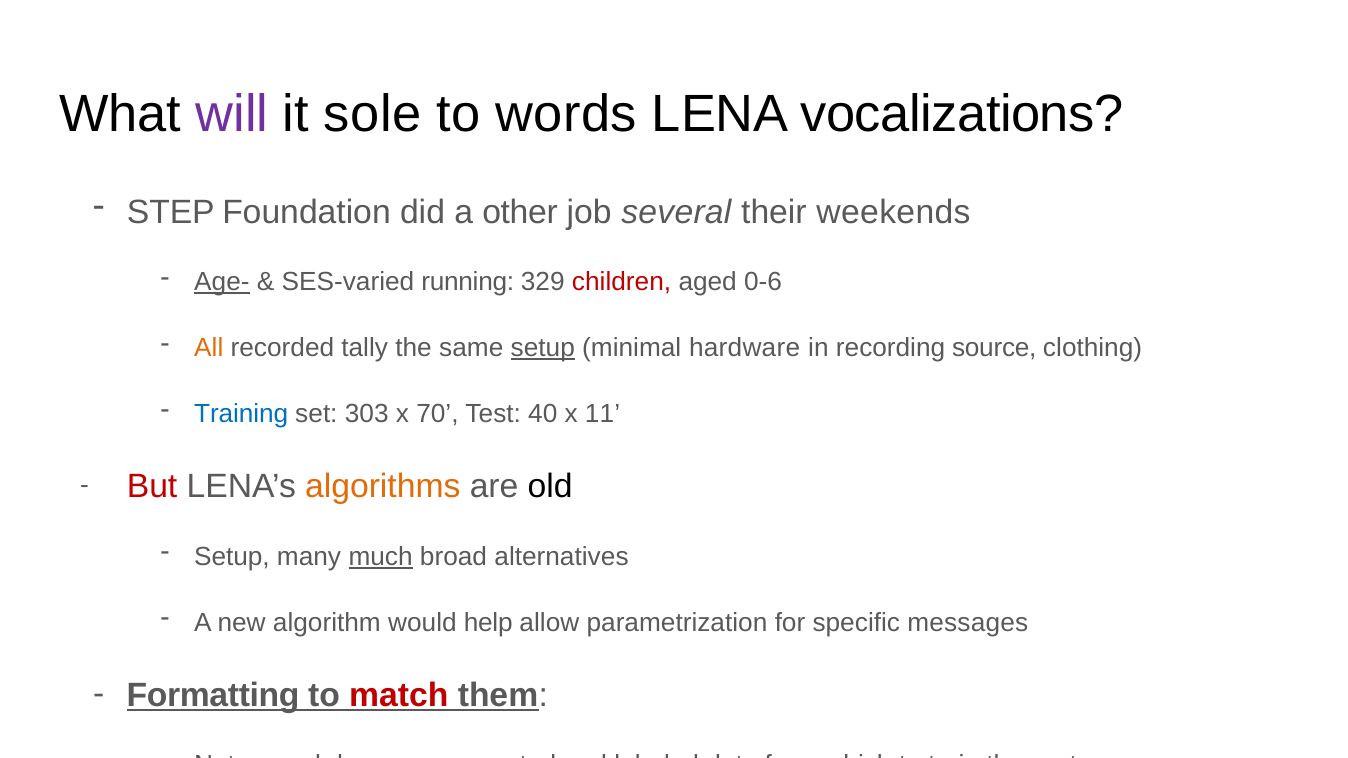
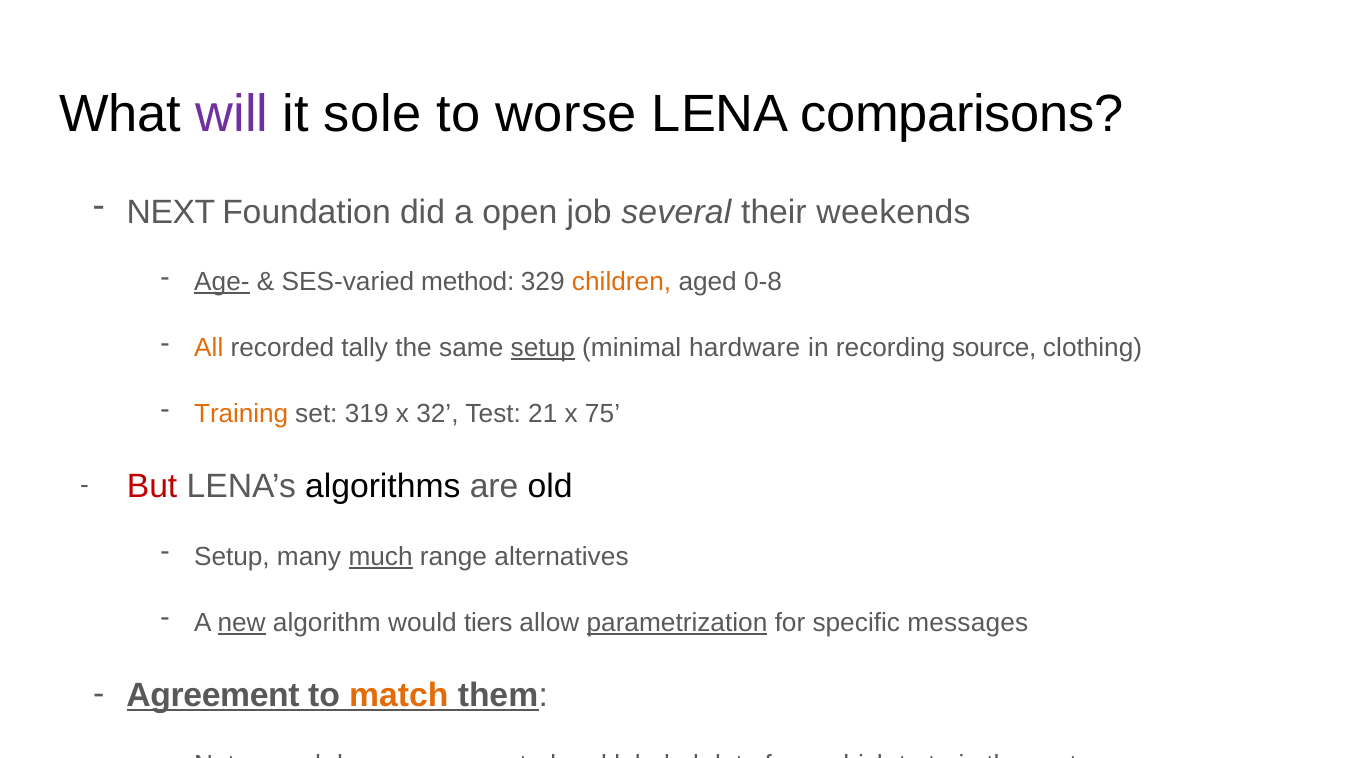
words: words -> worse (566, 114)
vocalizations: vocalizations -> comparisons (962, 114)
STEP: STEP -> NEXT (171, 212)
other: other -> open (520, 212)
running: running -> method (468, 282)
children colour: red -> orange (622, 282)
0-6: 0-6 -> 0-8 (763, 282)
Training colour: blue -> orange (241, 414)
303: 303 -> 319 (367, 414)
70: 70 -> 32 (437, 414)
40: 40 -> 21 (543, 414)
11: 11 -> 75 (603, 414)
algorithms colour: orange -> black (383, 487)
much broad: broad -> range (454, 557)
new underline: none -> present (242, 623)
help: help -> tiers (488, 623)
parametrization underline: none -> present (677, 623)
Formatting: Formatting -> Agreement (213, 695)
match colour: red -> orange (399, 695)
